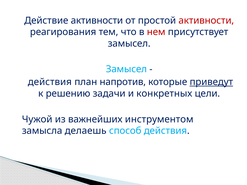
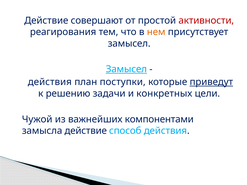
Действие активности: активности -> совершают (97, 21)
нем colour: red -> orange (156, 32)
Замысел underline: none -> present (126, 69)
напротив: напротив -> поступки (123, 82)
инструментом: инструментом -> компонентами (159, 119)
замысла делаешь: делаешь -> действие (86, 131)
